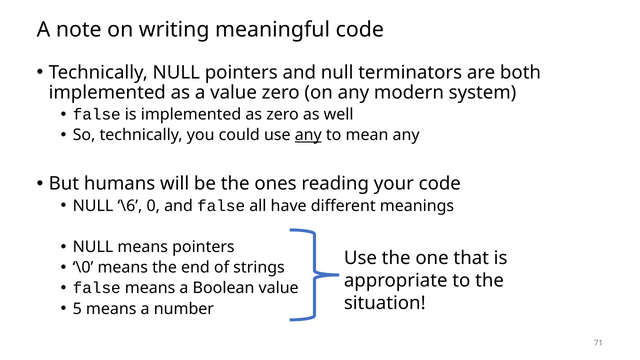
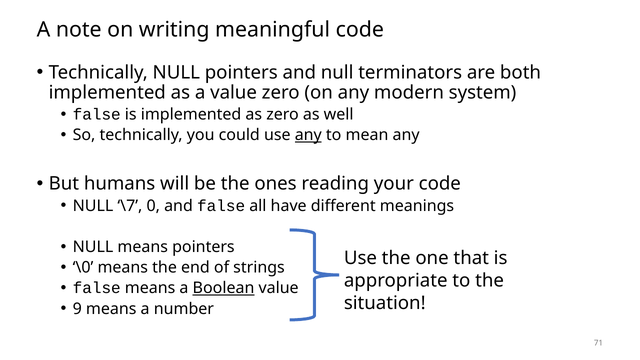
\6: \6 -> \7 (130, 206)
Boolean underline: none -> present (224, 288)
5: 5 -> 9 (77, 309)
